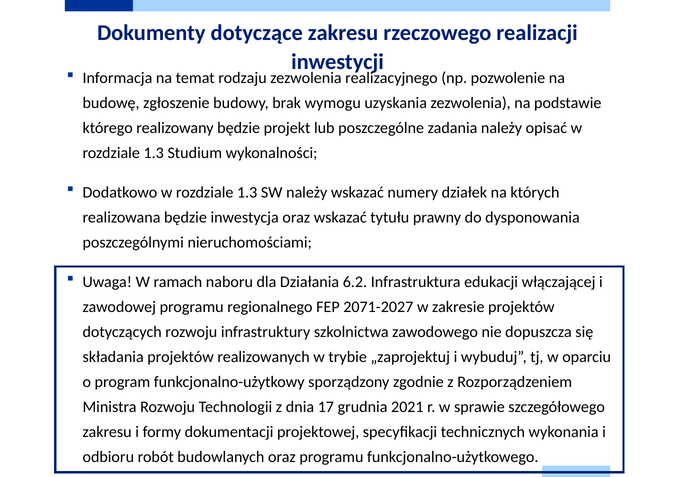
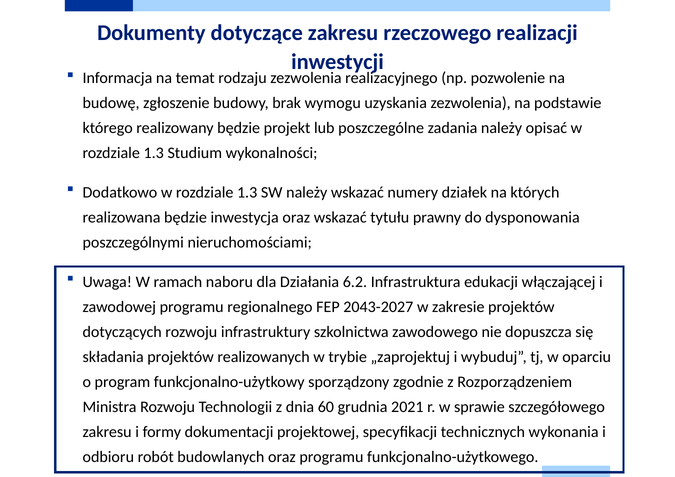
2071-2027: 2071-2027 -> 2043-2027 (378, 307)
17: 17 -> 60 (326, 407)
